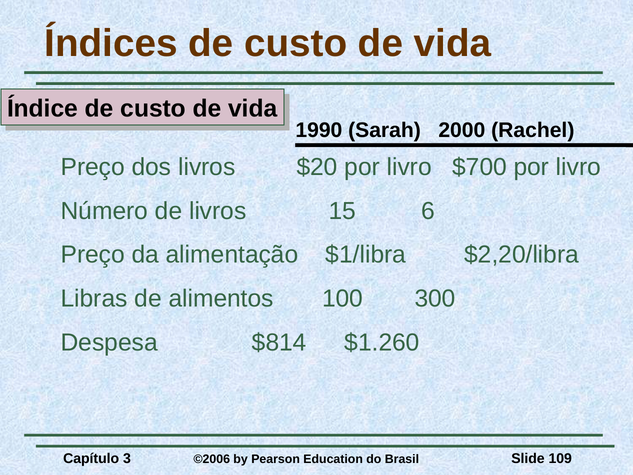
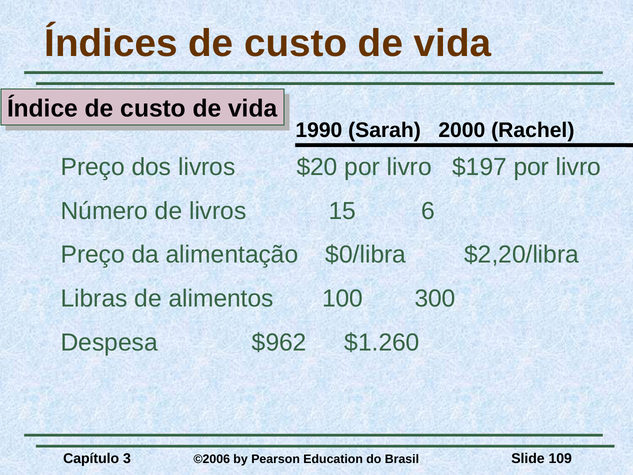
$700: $700 -> $197 (480, 167)
$1/libra: $1/libra -> $0/libra (366, 255)
$814: $814 -> $962 (279, 342)
